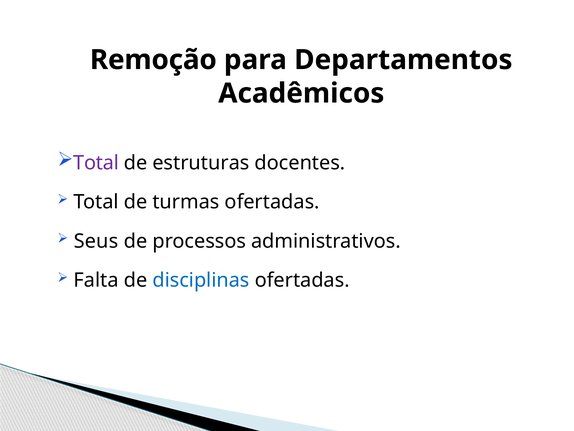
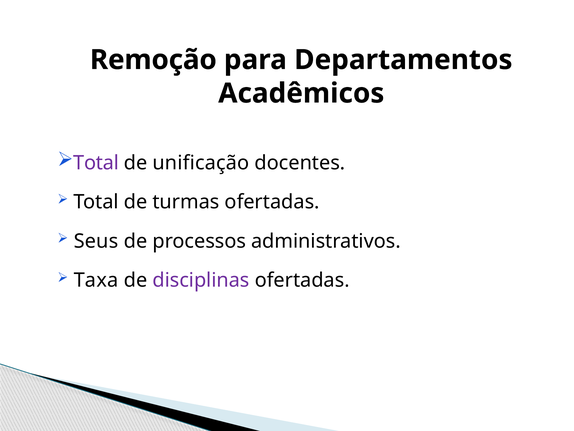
estruturas: estruturas -> unificação (201, 163)
Falta: Falta -> Taxa (96, 280)
disciplinas colour: blue -> purple (201, 280)
